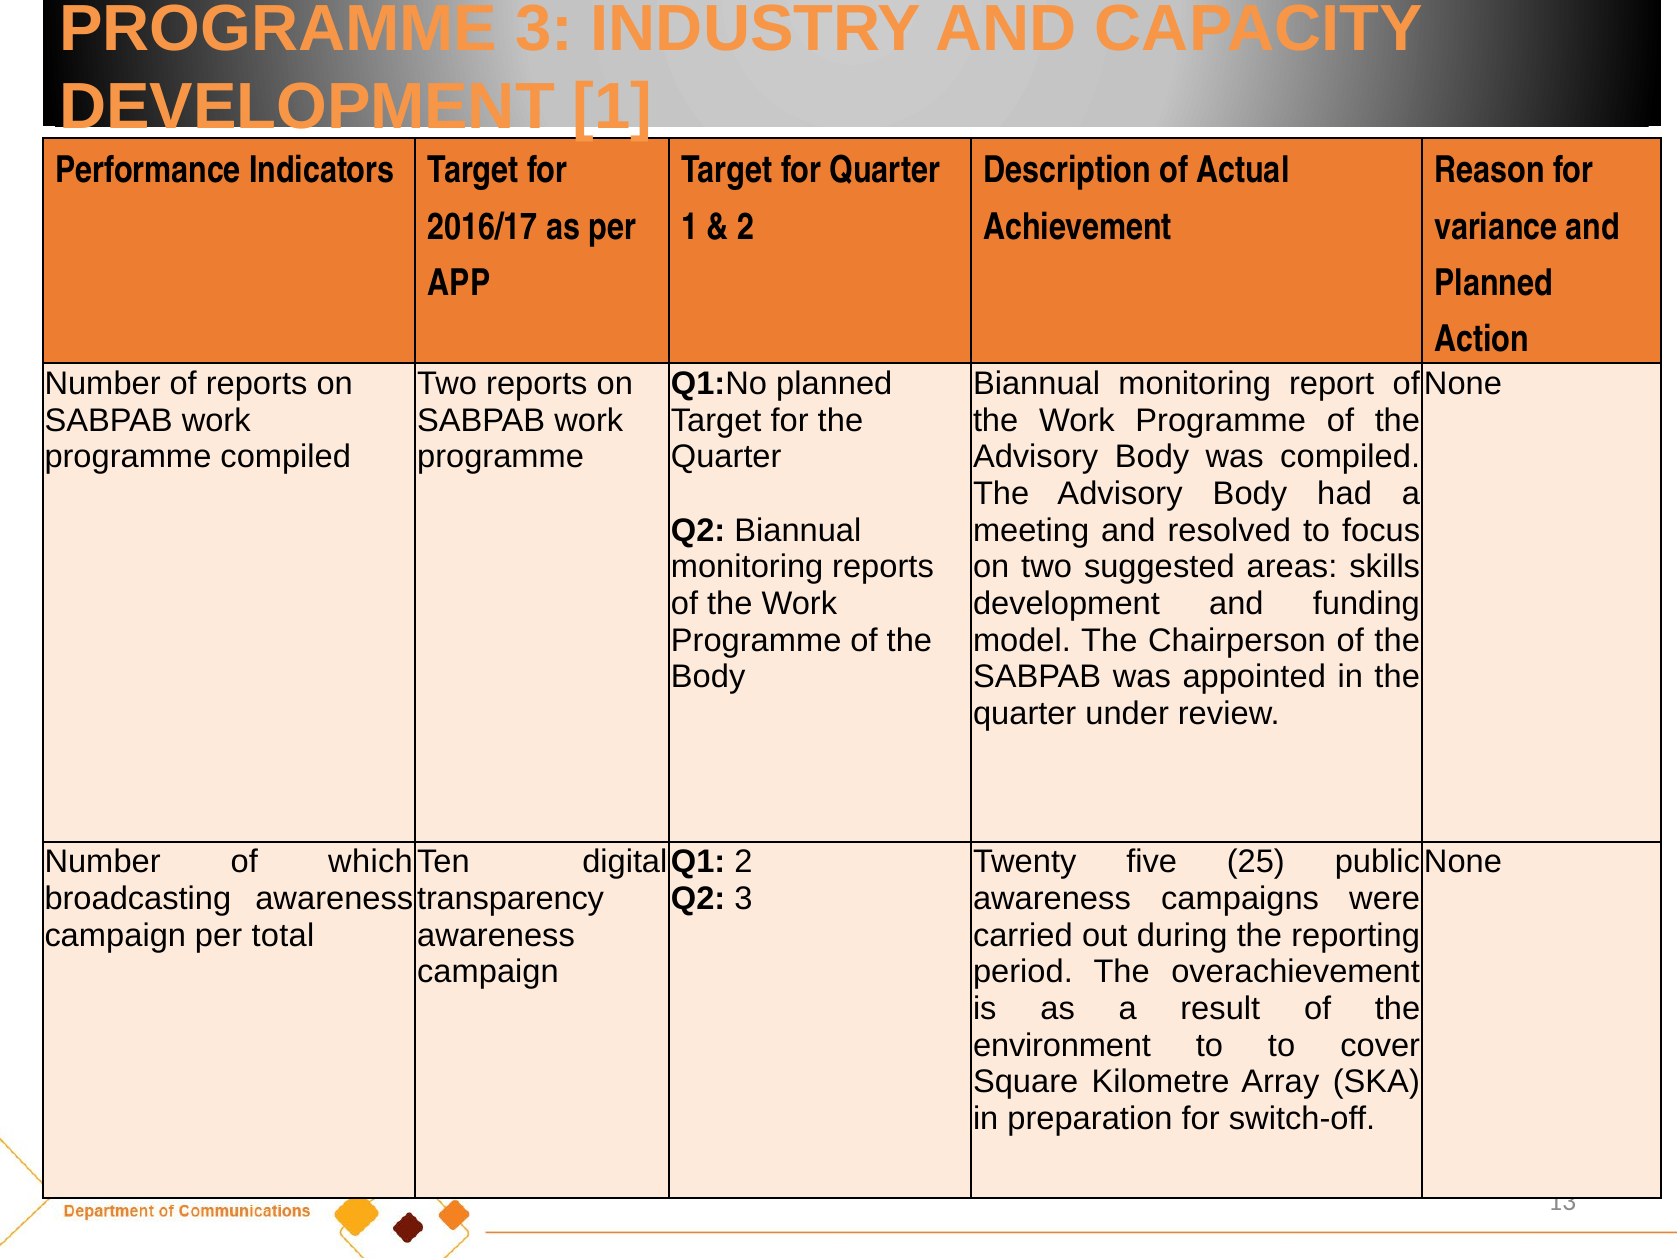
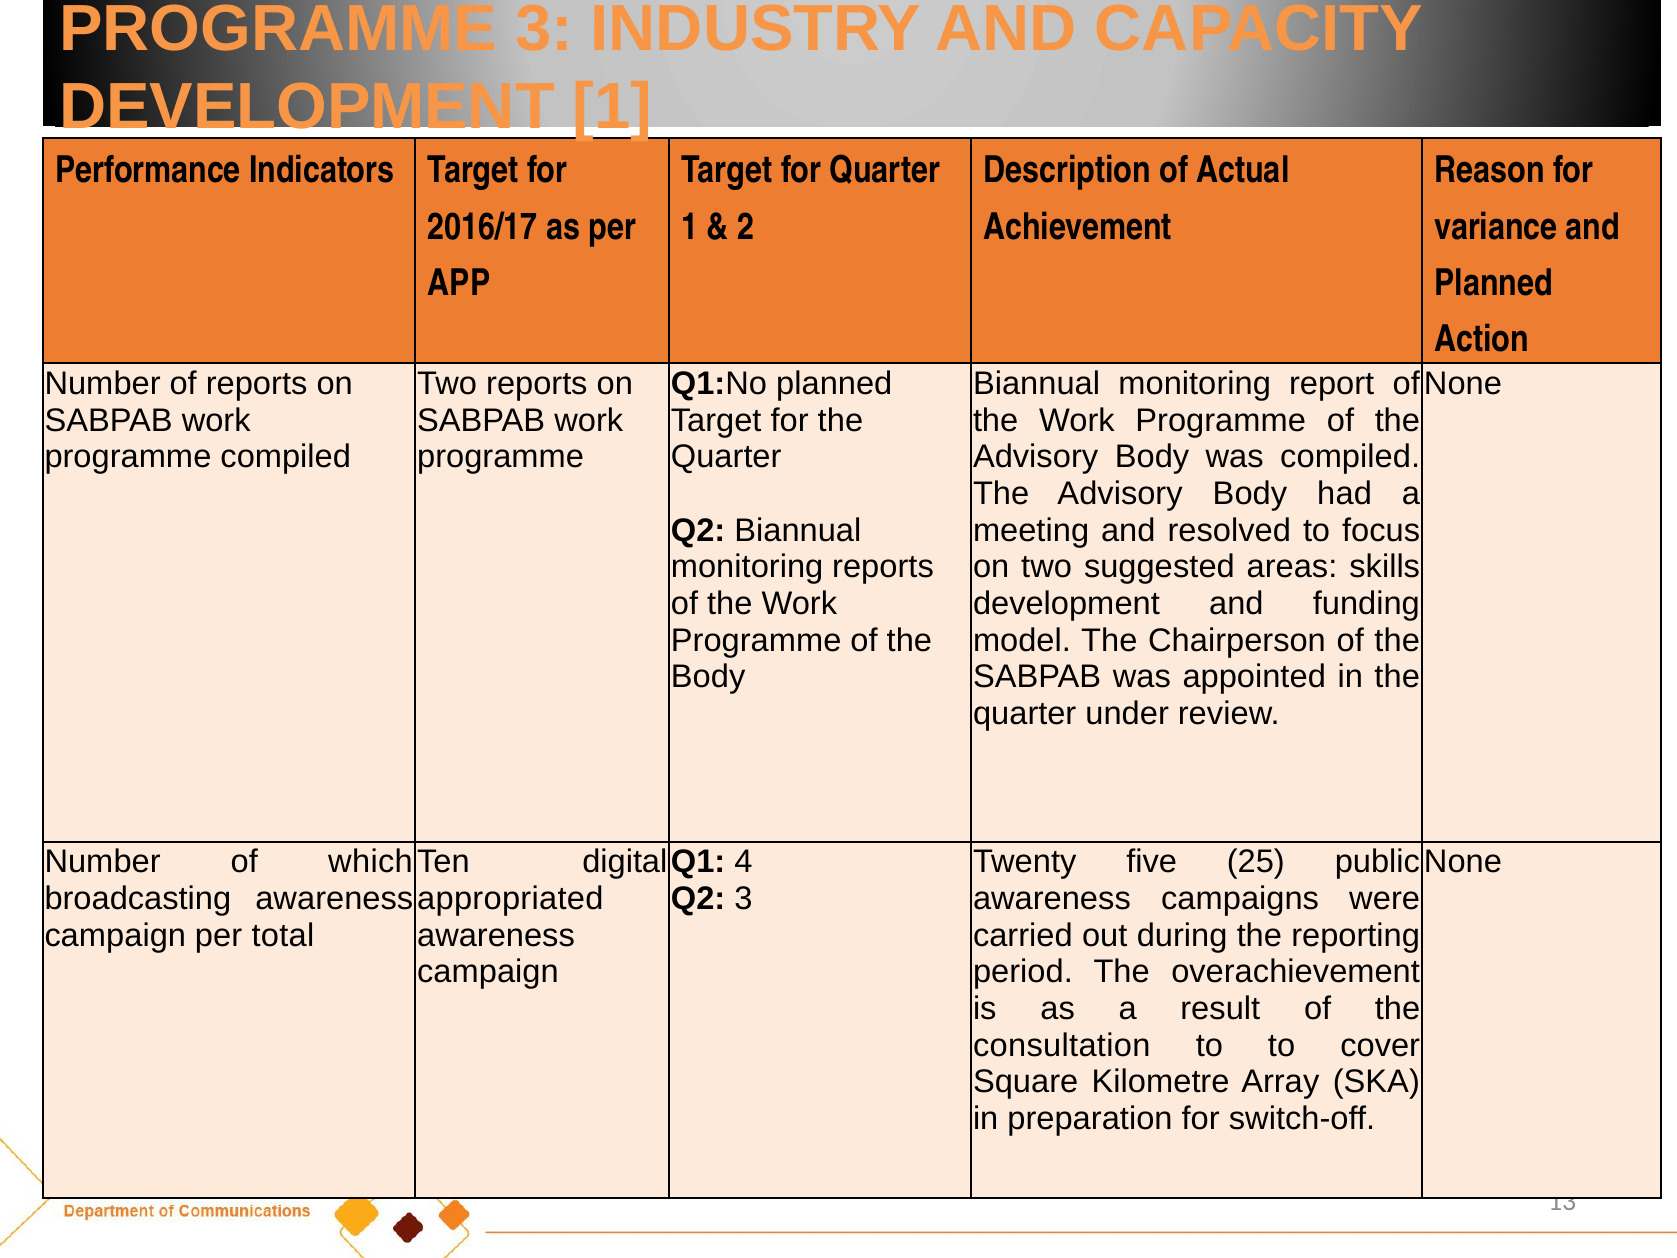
Q1 2: 2 -> 4 (743, 862)
transparency: transparency -> appropriated (510, 899)
environment: environment -> consultation (1062, 1045)
